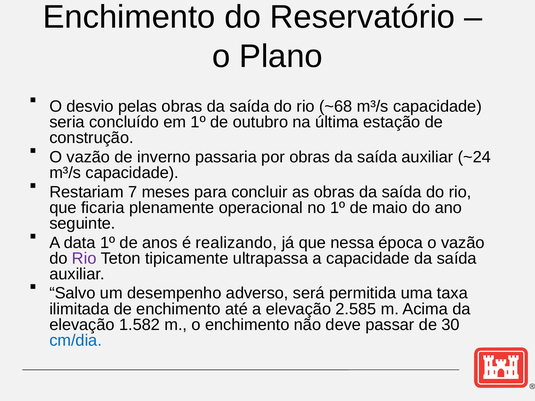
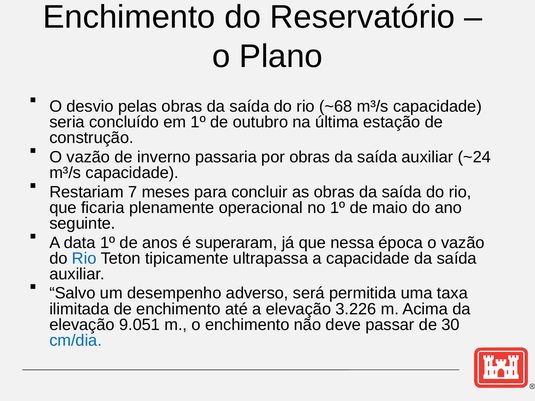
realizando: realizando -> superaram (236, 243)
Rio colour: purple -> blue (84, 259)
2.585: 2.585 -> 3.226 (356, 309)
1.582: 1.582 -> 9.051 (140, 325)
